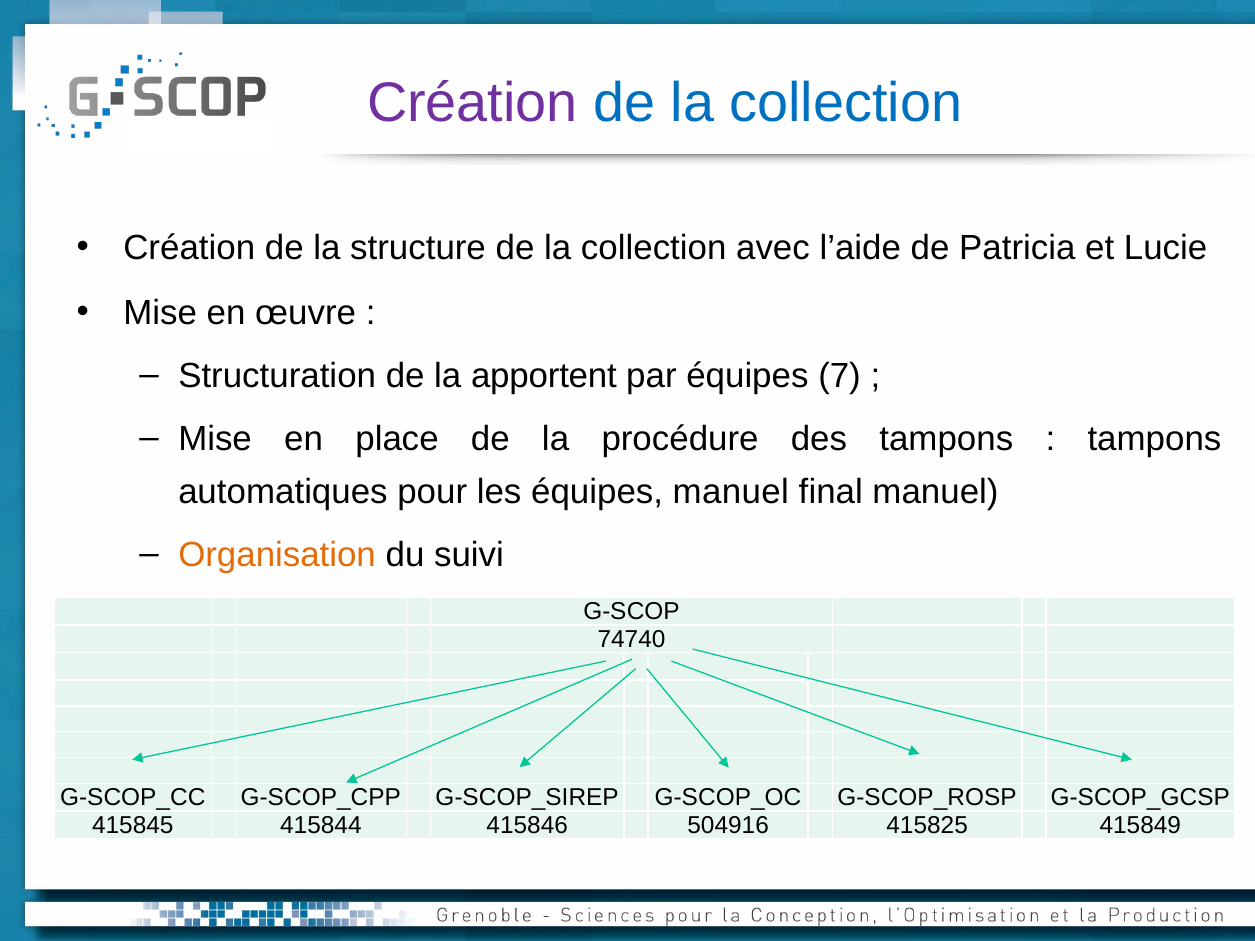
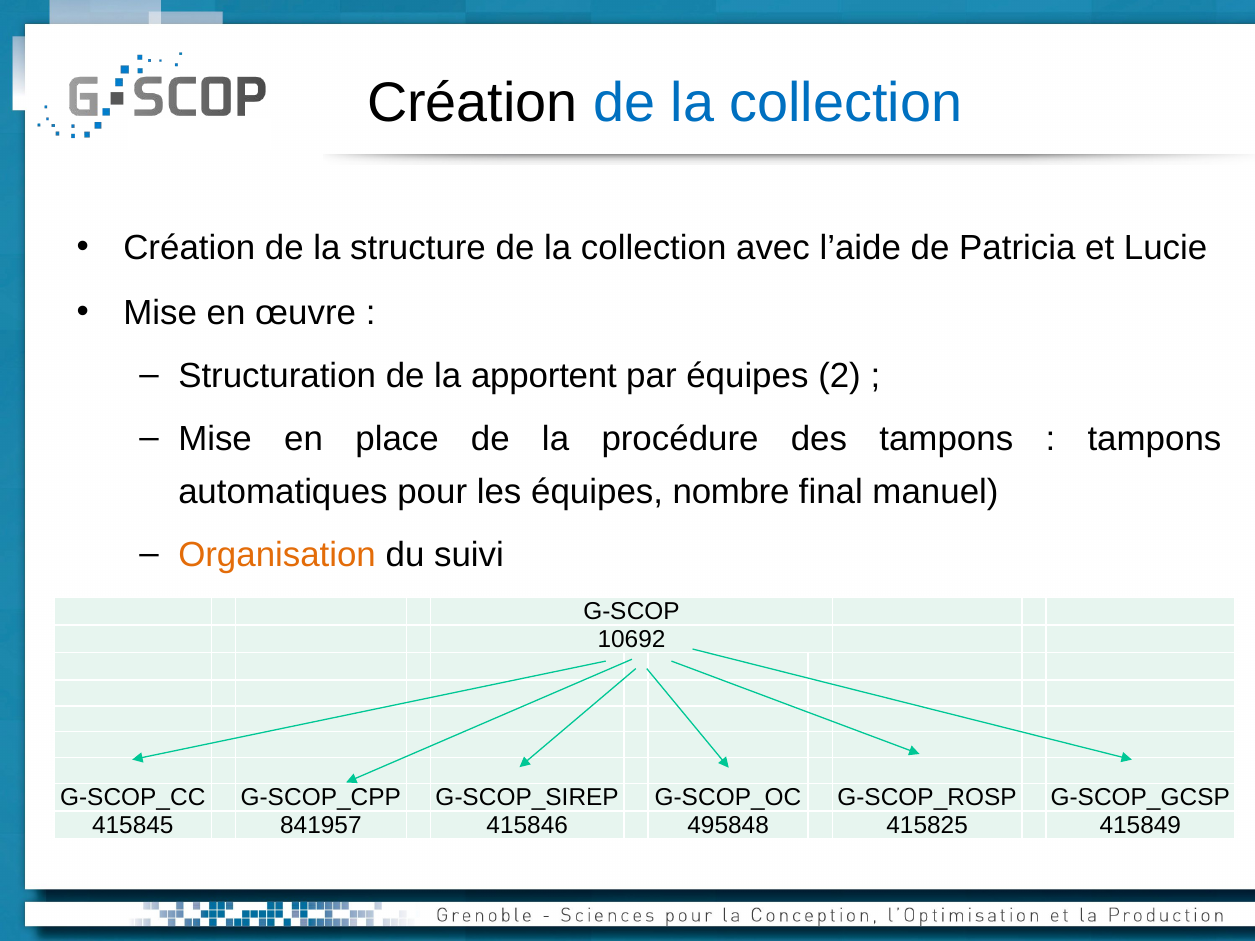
Création colour: purple -> black (472, 103)
7: 7 -> 2 (840, 376)
équipes manuel: manuel -> nombre (731, 492)
74740: 74740 -> 10692 (631, 639)
415844: 415844 -> 841957 (321, 826)
504916: 504916 -> 495848 (728, 826)
